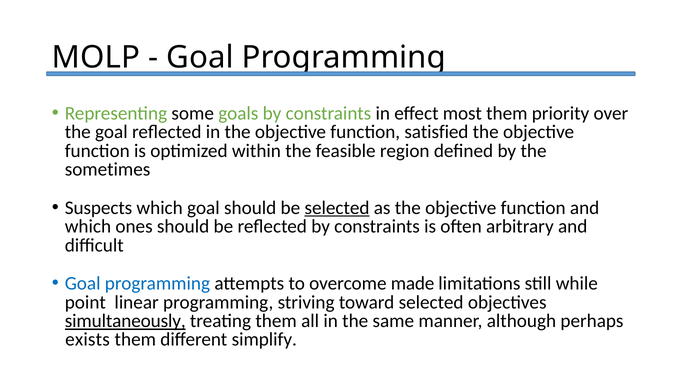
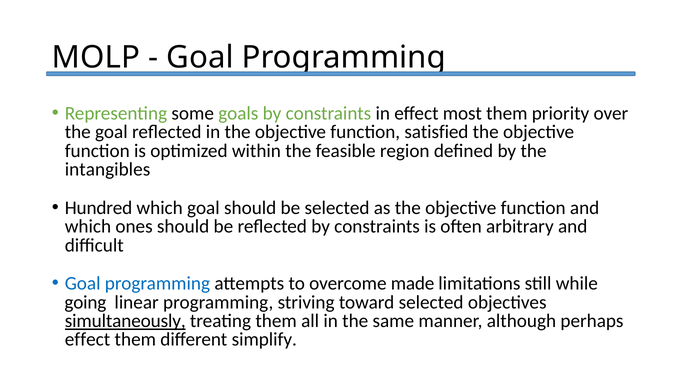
sometimes: sometimes -> intangibles (108, 169)
Suspects: Suspects -> Hundred (99, 208)
selected underline: present -> none (337, 208)
point: point -> going (85, 302)
exists: exists -> effect (88, 339)
